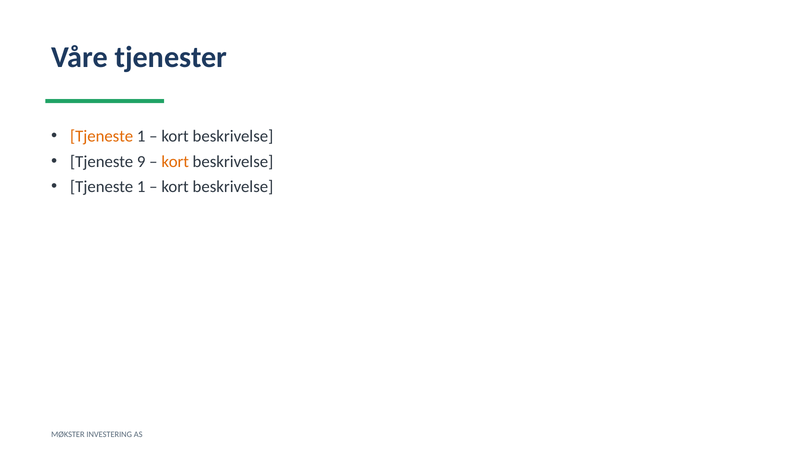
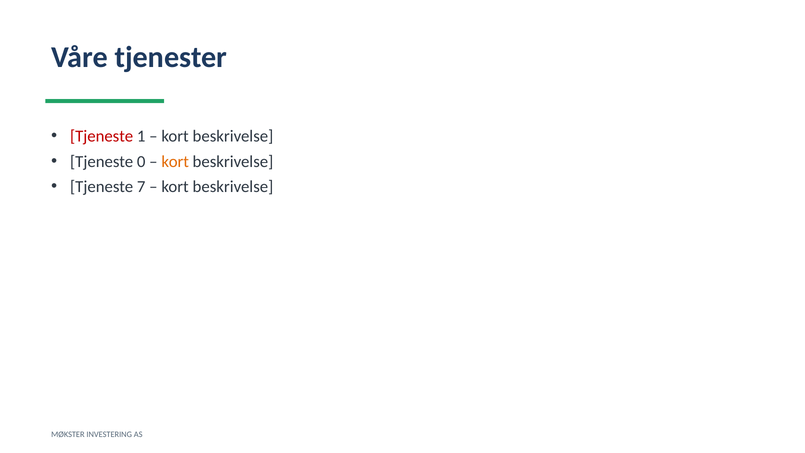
Tjeneste colour: orange -> red (102, 136)
9: 9 -> 0 (141, 162)
1: 1 -> 7 (141, 187)
